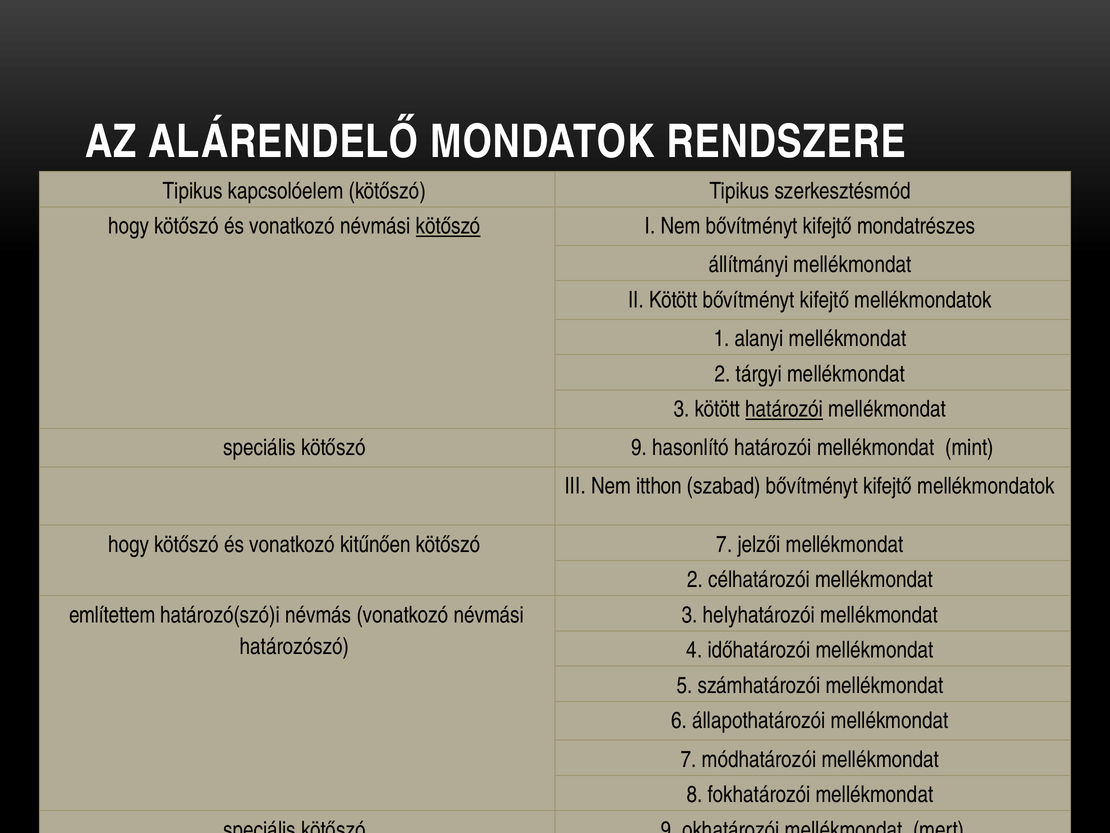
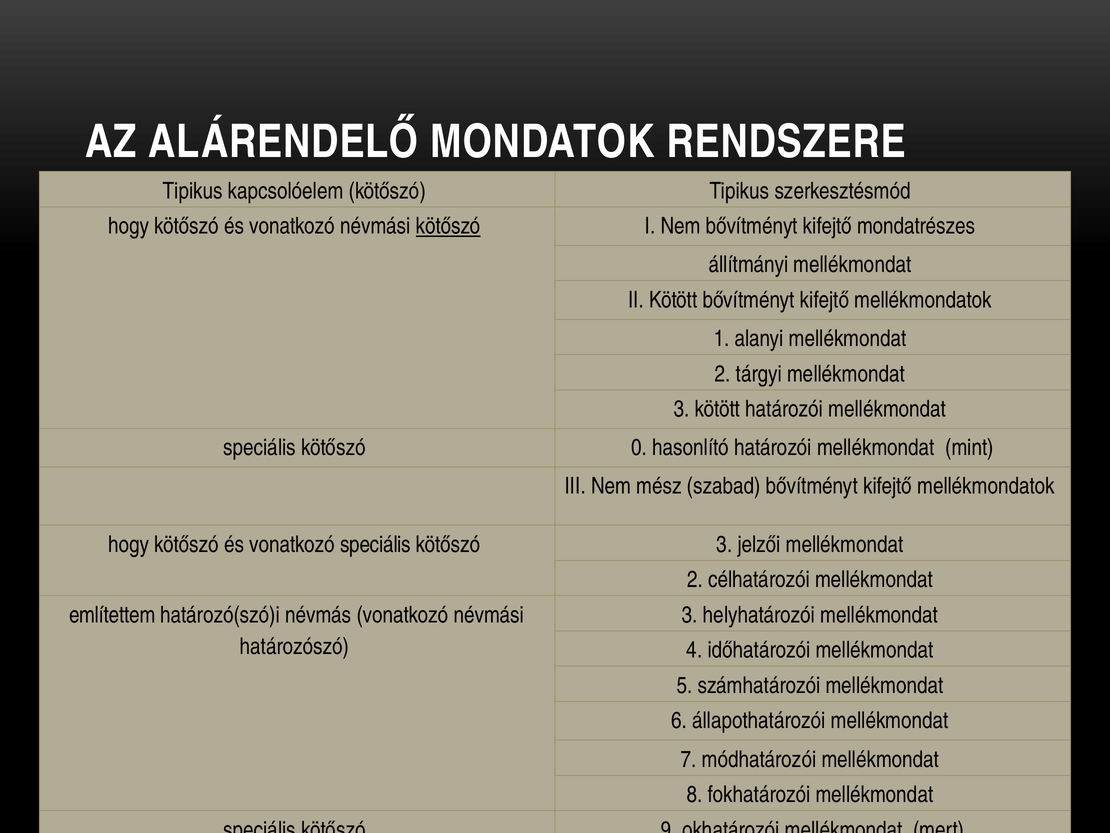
határozói underline: present -> none (784, 409)
9: 9 -> 0 (639, 448)
itthon: itthon -> mész (659, 486)
vonatkozó kitűnően: kitűnően -> speciális (376, 544)
kötőszó 7: 7 -> 3 (724, 544)
